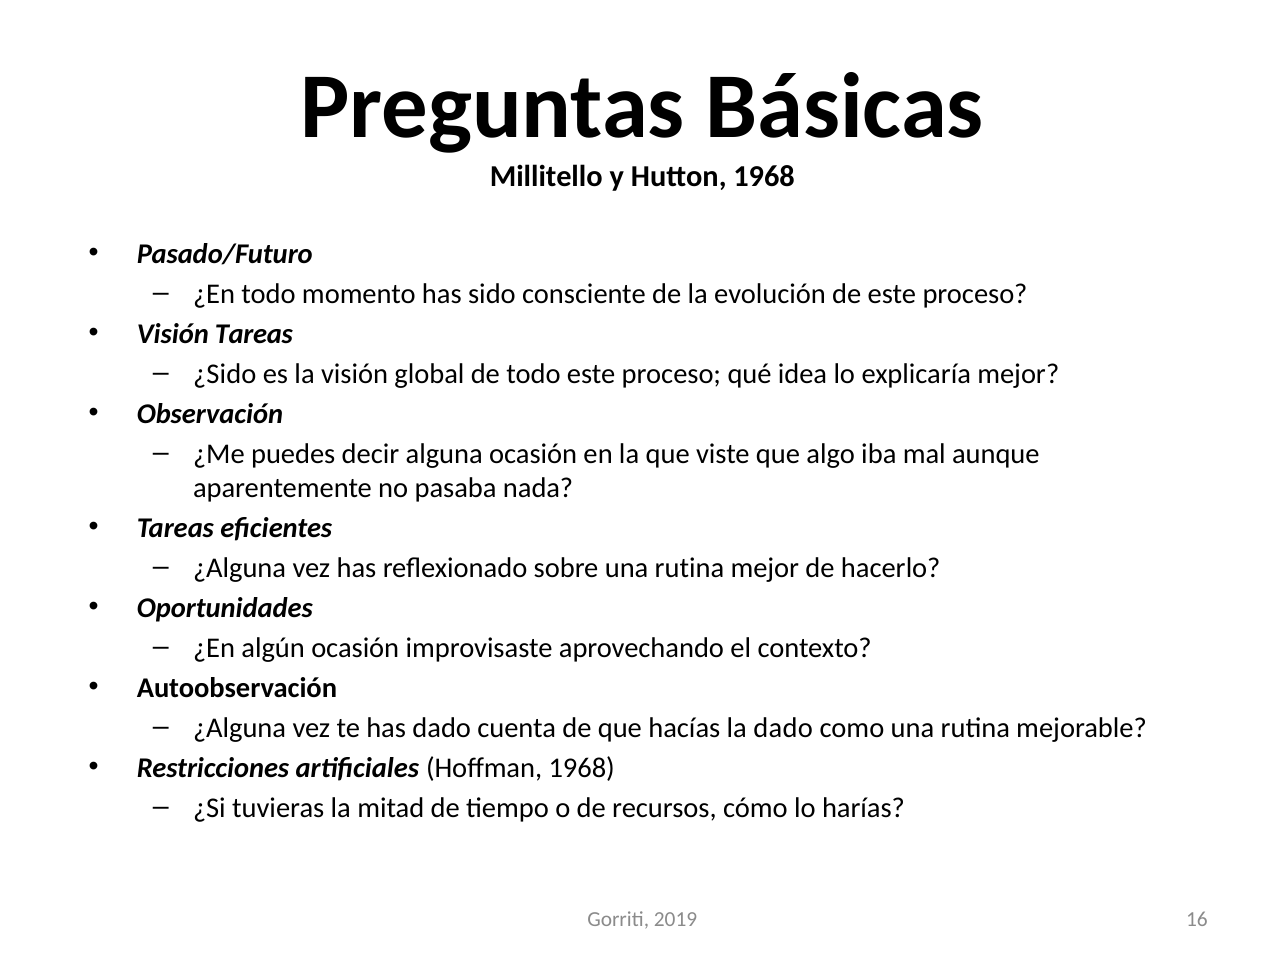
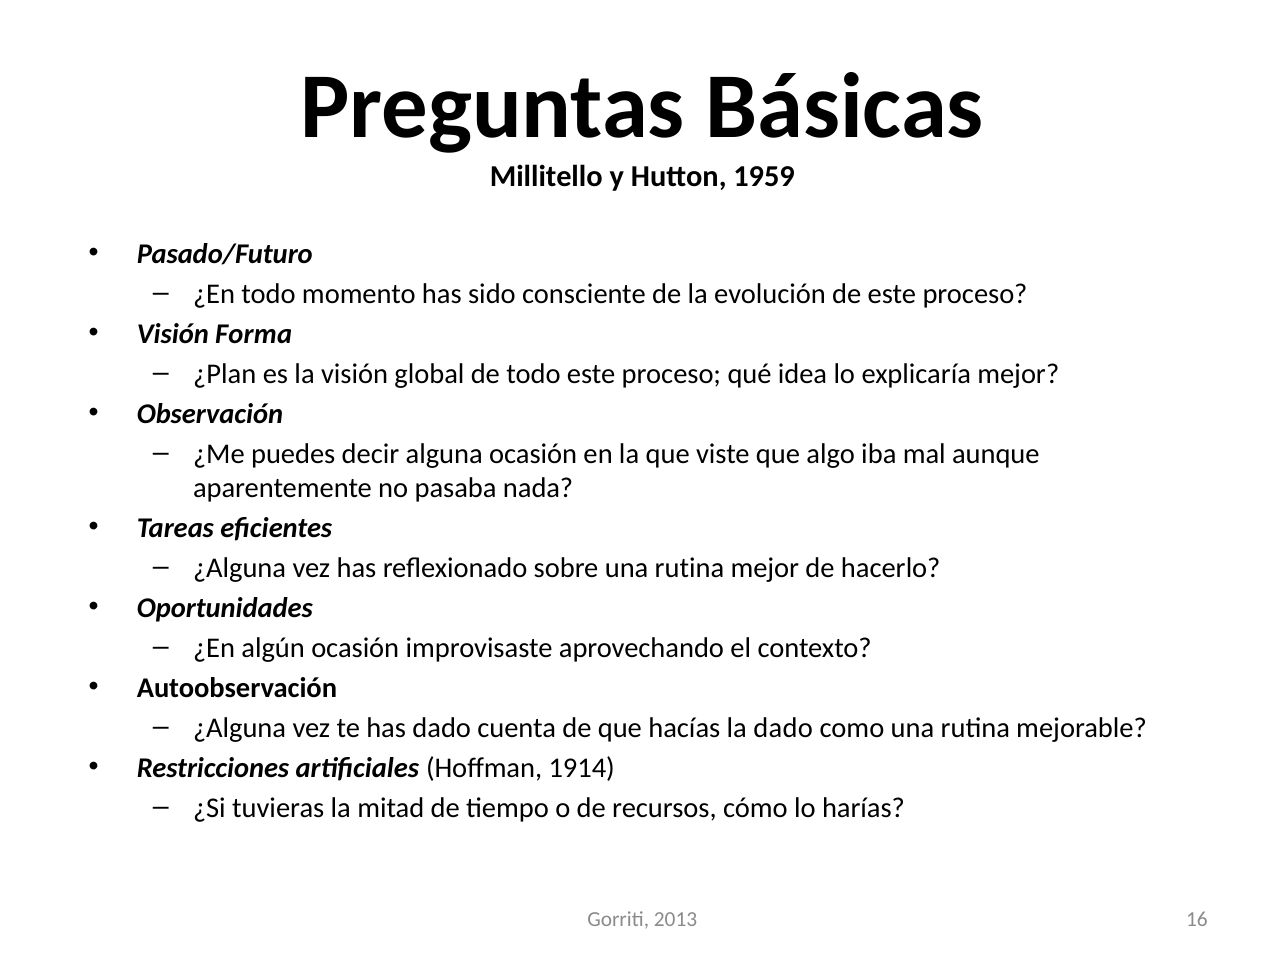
Hutton 1968: 1968 -> 1959 (764, 177)
Visión Tareas: Tareas -> Forma (254, 334)
¿Sido: ¿Sido -> ¿Plan (225, 374)
Hoffman 1968: 1968 -> 1914 (582, 768)
2019: 2019 -> 2013 (676, 920)
